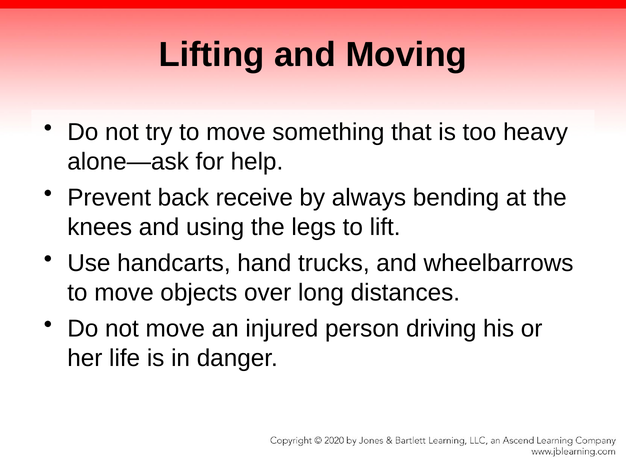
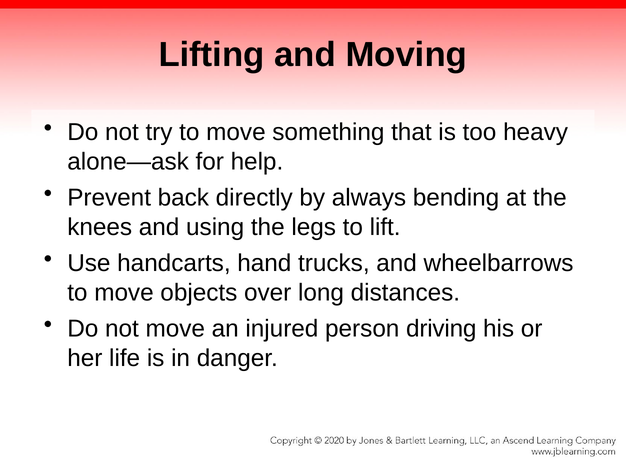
receive: receive -> directly (254, 198)
